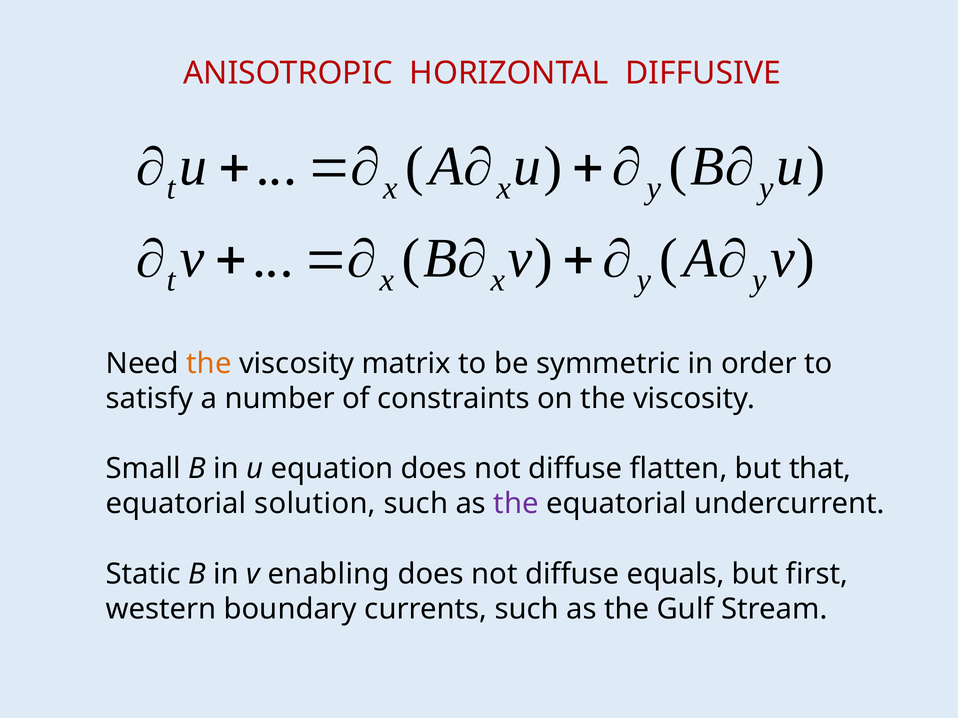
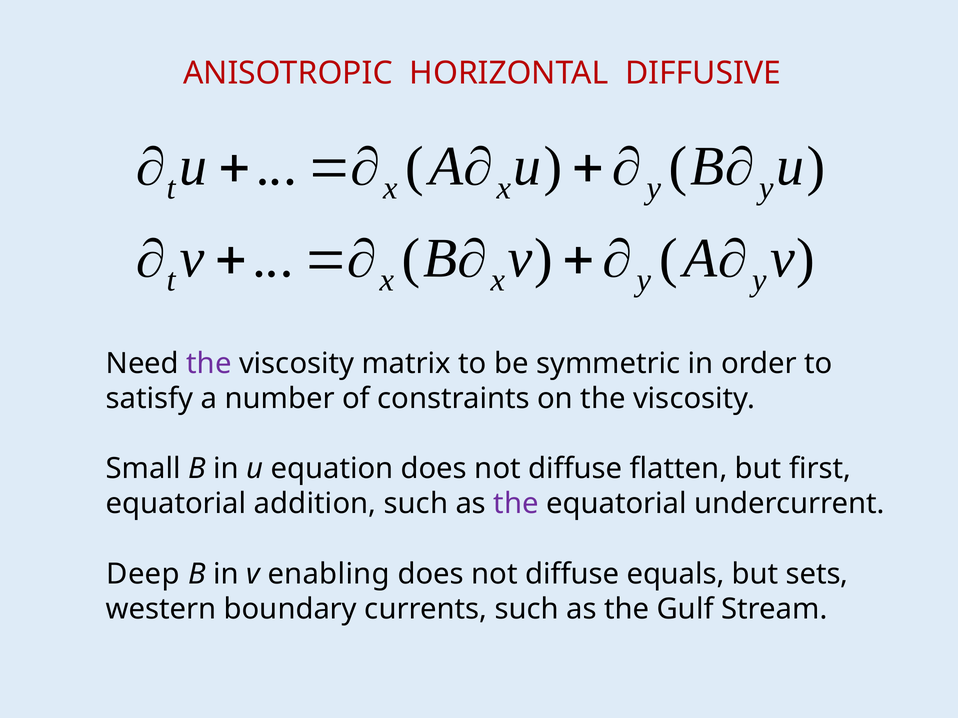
the colour: orange -> purple (209, 364)
that: that -> first (820, 469)
solution: solution -> addition (315, 504)
Static: Static -> Deep (143, 574)
first: first -> sets (817, 574)
